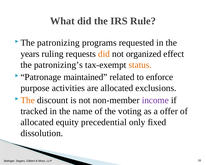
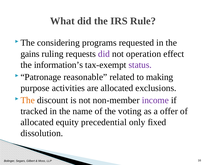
patronizing: patronizing -> considering (58, 43)
years: years -> gains (30, 54)
did colour: orange -> purple (104, 54)
organized: organized -> operation (144, 54)
patronizing’s: patronizing’s -> information’s (58, 65)
status colour: orange -> purple (140, 65)
maintained: maintained -> reasonable (85, 77)
enforce: enforce -> making (160, 77)
